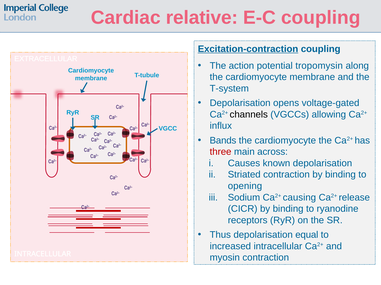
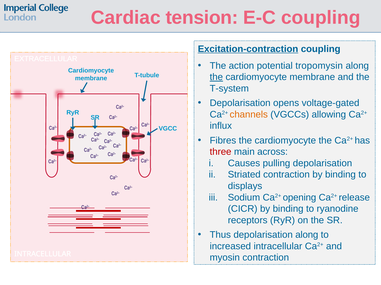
relative: relative -> tension (202, 18)
the underline: none -> present (216, 77)
channels colour: black -> orange (249, 115)
Bands: Bands -> Fibres (223, 141)
known: known -> pulling (276, 164)
opening: opening -> displays (245, 187)
causing: causing -> opening (299, 198)
depolarisation equal: equal -> along (307, 235)
